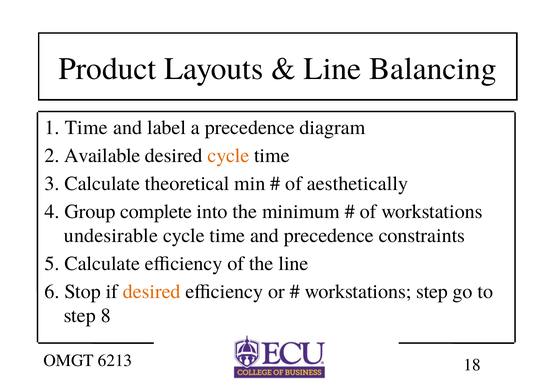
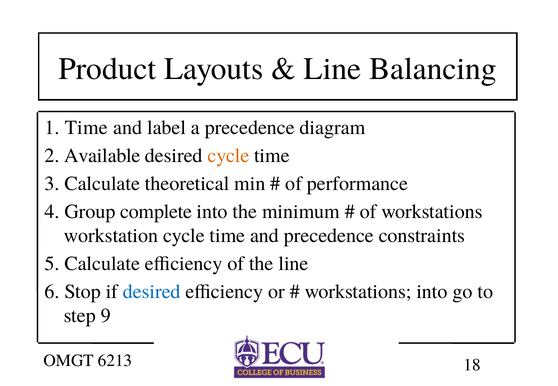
aesthetically: aesthetically -> performance (358, 184)
undesirable: undesirable -> workstation (111, 236)
desired colour: orange -> blue (152, 292)
workstations step: step -> into (432, 292)
8: 8 -> 9 (106, 316)
